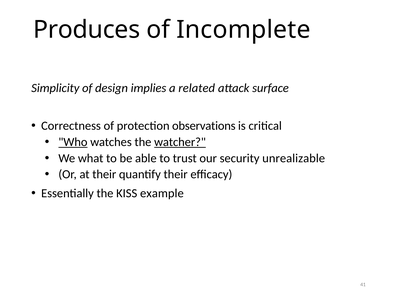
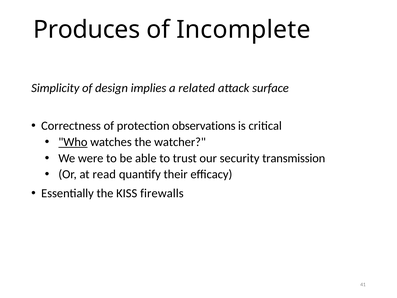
watcher underline: present -> none (180, 142)
what: what -> were (91, 158)
unrealizable: unrealizable -> transmission (294, 158)
at their: their -> read (104, 174)
example: example -> firewalls (162, 193)
